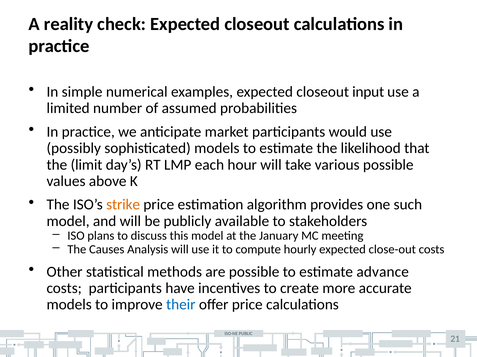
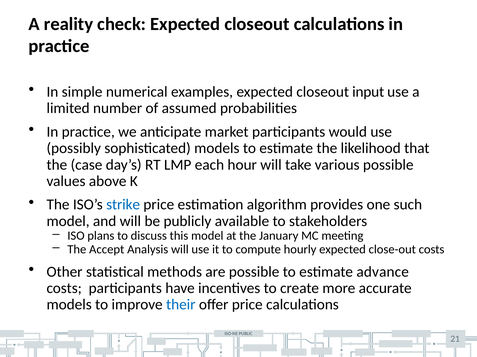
limit: limit -> case (86, 165)
strike colour: orange -> blue (123, 205)
Causes: Causes -> Accept (107, 250)
